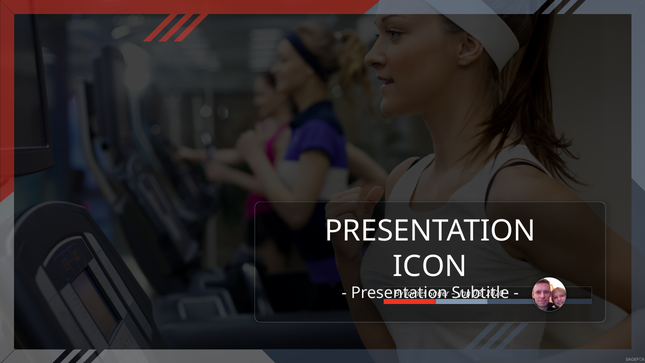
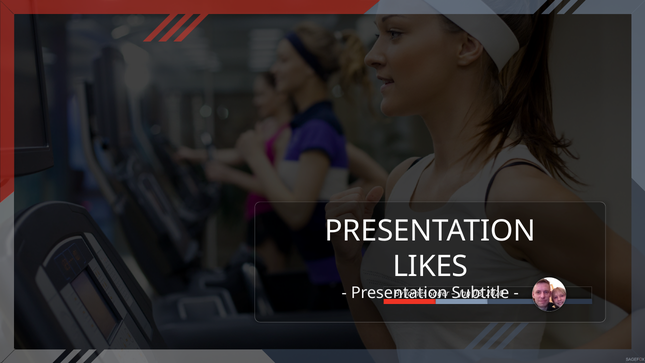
ICON: ICON -> LIKES (430, 266)
